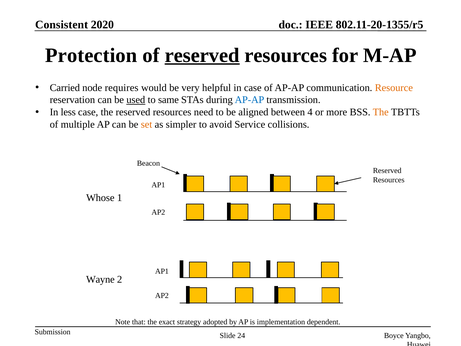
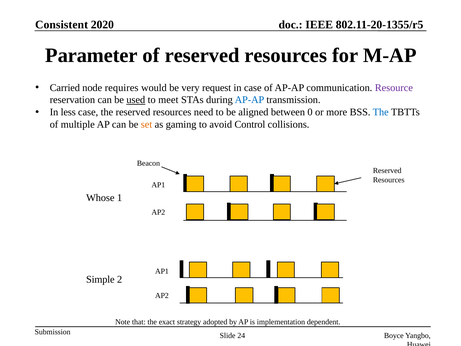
Protection: Protection -> Parameter (91, 55)
reserved underline: present -> none (202, 55)
helpful: helpful -> request (217, 88)
Resource colour: orange -> purple (394, 88)
same: same -> meet (168, 100)
4: 4 -> 0 (310, 112)
The colour: orange -> blue (381, 112)
simpler: simpler -> gaming (181, 124)
Service: Service -> Control (250, 124)
Wayne: Wayne -> Simple (100, 279)
